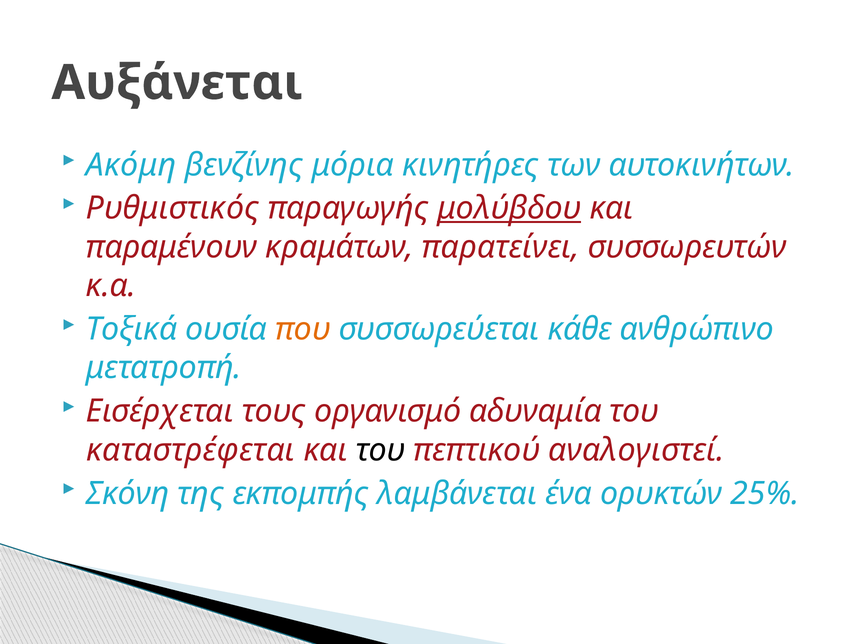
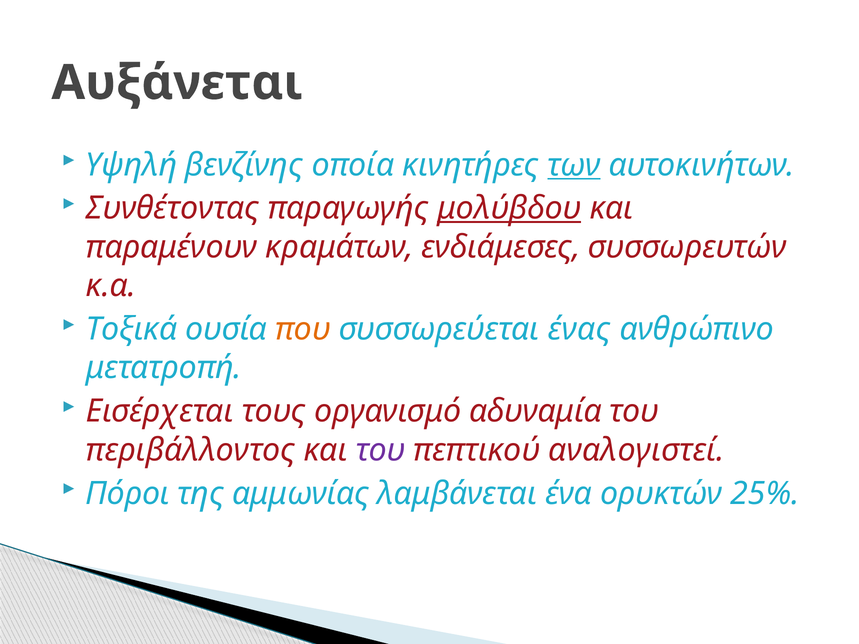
Ακόμη: Ακόμη -> Υψηλή (131, 165)
μόρια: μόρια -> οποία (353, 165)
των underline: none -> present (574, 165)
Ρυθμιστικός: Ρυθμιστικός -> Συνθέτοντας (173, 208)
παρατείνει: παρατείνει -> ενδιάμεσες (501, 247)
κάθε: κάθε -> ένας (579, 329)
καταστρέφεται: καταστρέφεται -> περιβάλλοντος (191, 450)
του colour: black -> purple (380, 450)
Σκόνη: Σκόνη -> Πόροι (128, 494)
εκπομπής: εκπομπής -> αμμωνίας (301, 494)
